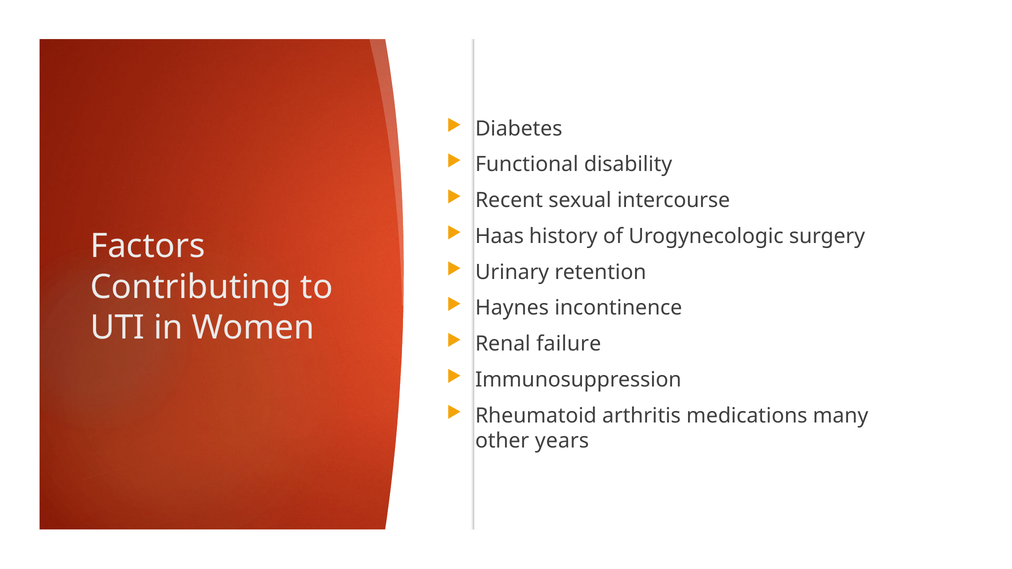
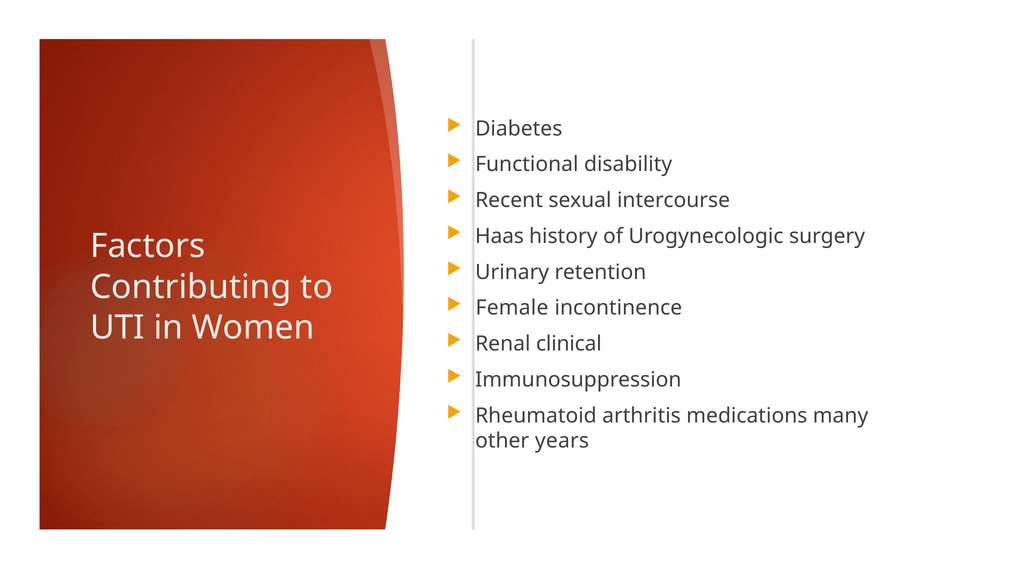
Haynes: Haynes -> Female (512, 308)
failure: failure -> clinical (569, 344)
